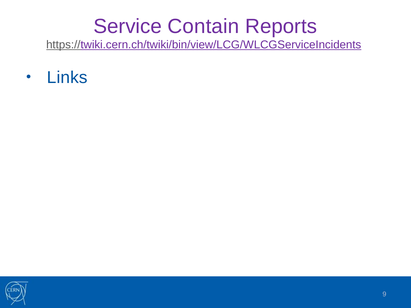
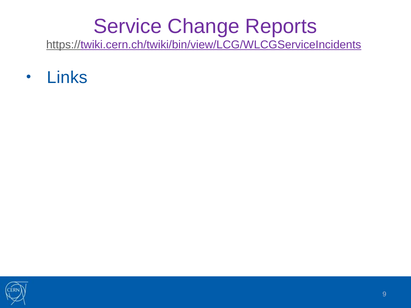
Contain: Contain -> Change (204, 26)
